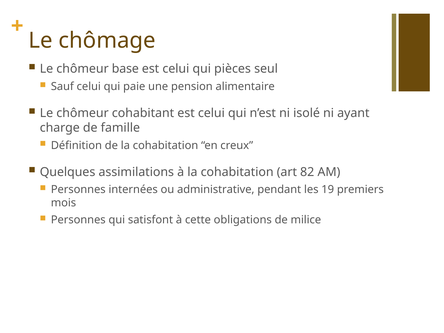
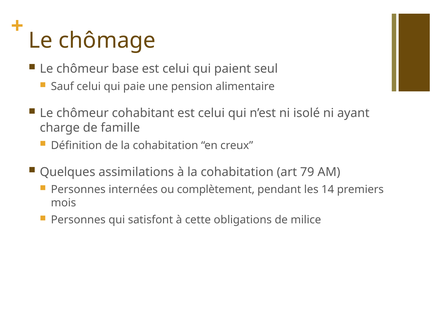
pièces: pièces -> paient (233, 69)
82: 82 -> 79 (307, 172)
administrative: administrative -> complètement (216, 190)
19: 19 -> 14 (328, 190)
